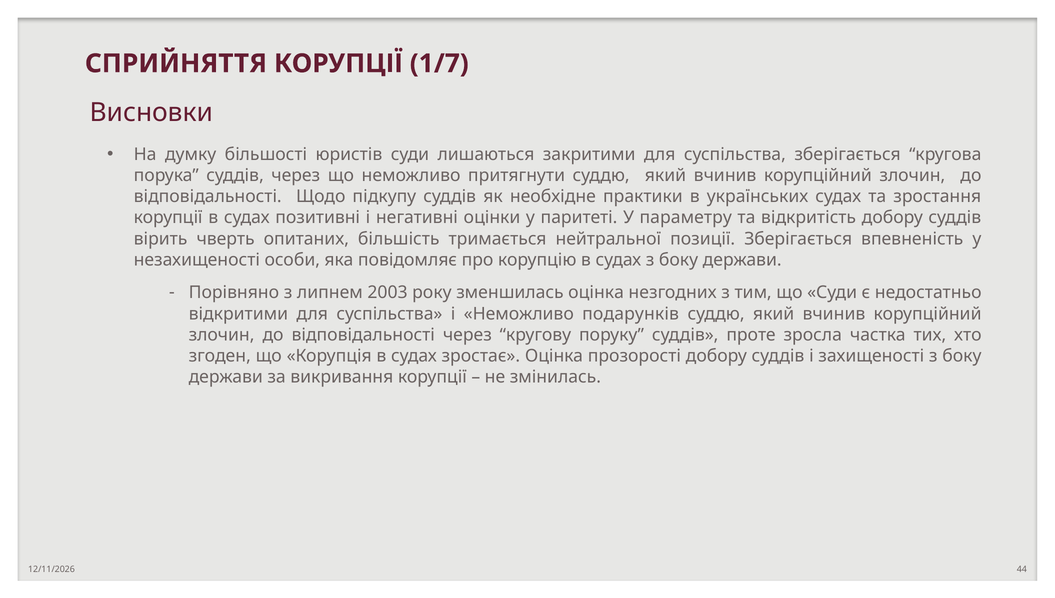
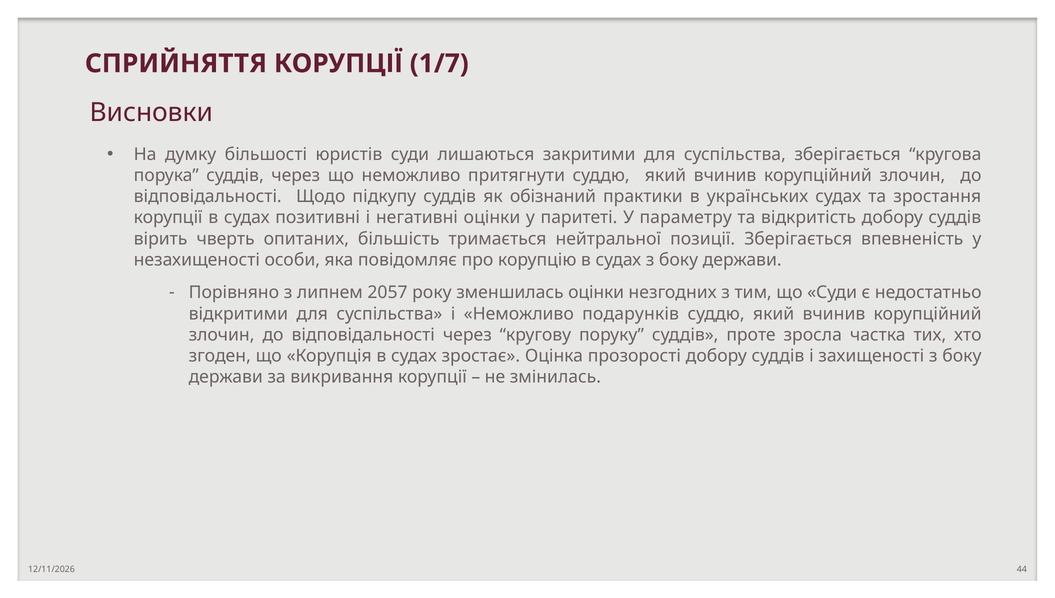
необхідне: необхідне -> обізнаний (553, 197)
2003: 2003 -> 2057 (388, 293)
зменшилась оцінка: оцінка -> оцінки (596, 293)
